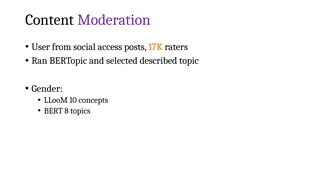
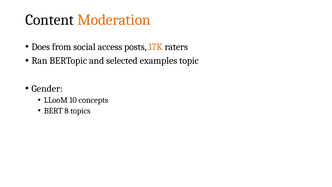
Moderation colour: purple -> orange (114, 20)
User: User -> Does (41, 47)
described: described -> examples (158, 61)
